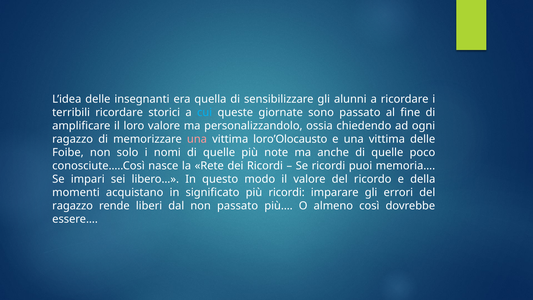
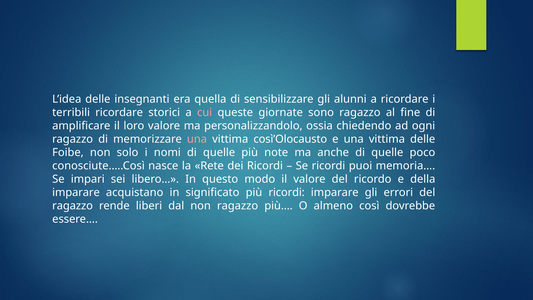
cui colour: light blue -> pink (205, 113)
sono passato: passato -> ragazzo (360, 113)
loro’Olocausto: loro’Olocausto -> così’Olocausto (290, 139)
momenti: momenti -> imparare (76, 193)
non passato: passato -> ragazzo (238, 206)
